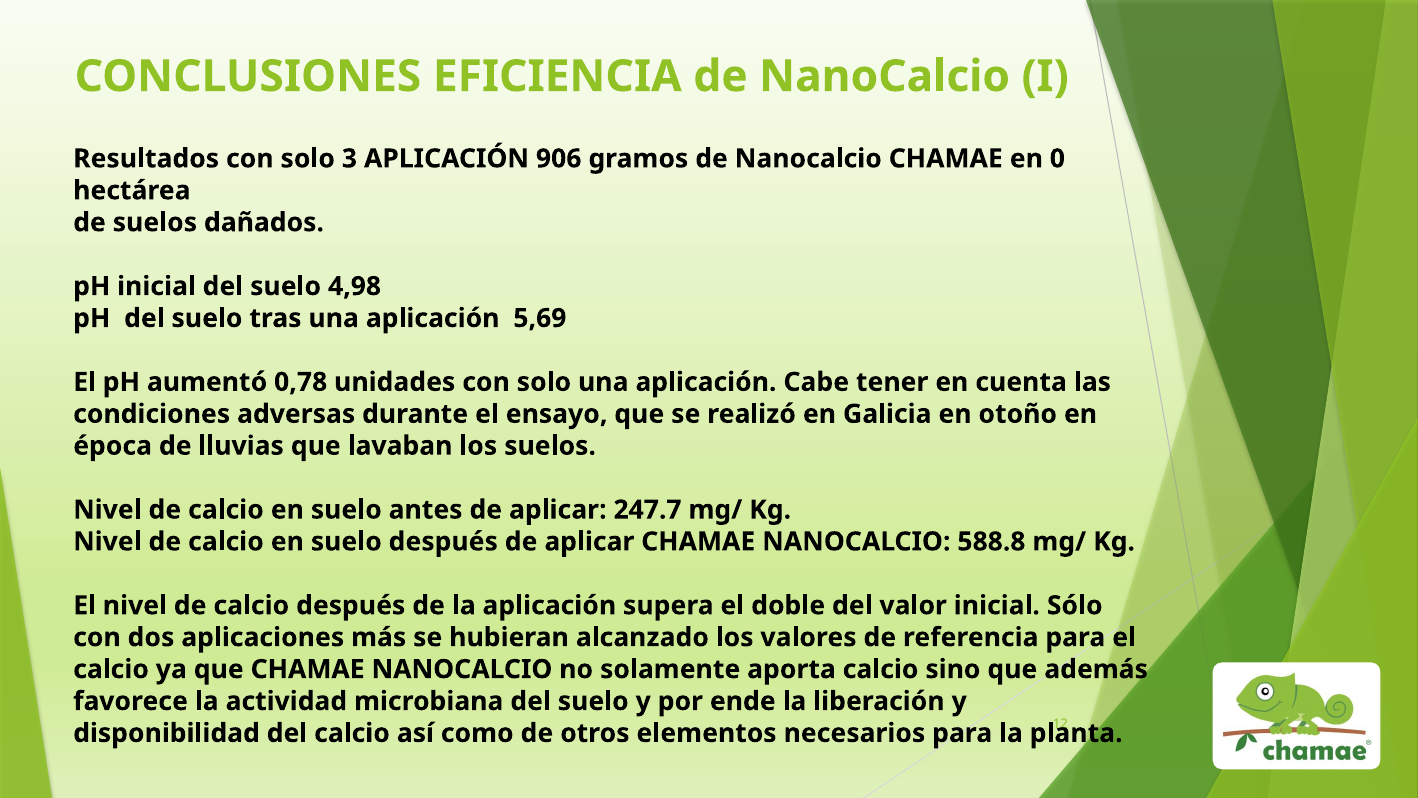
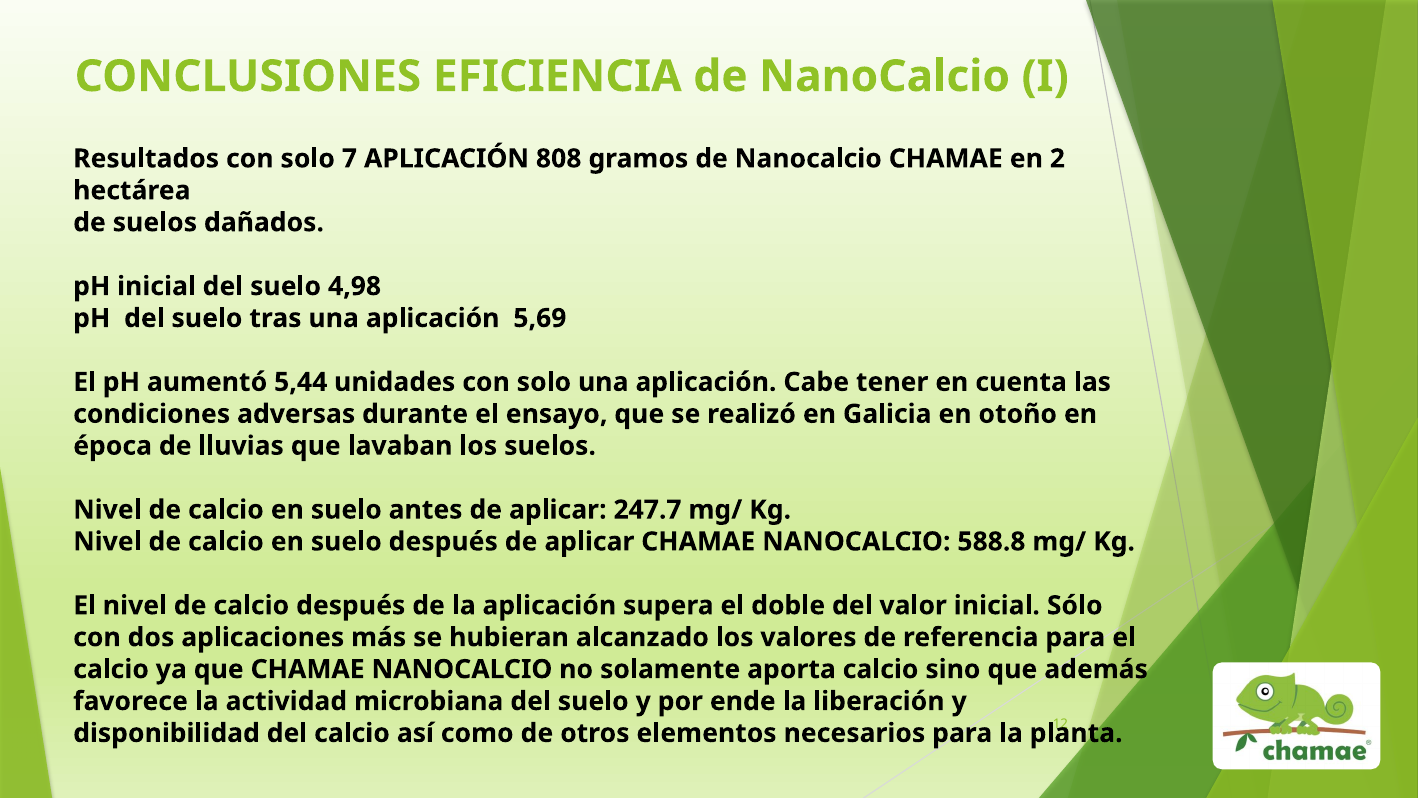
3: 3 -> 7 (349, 159)
906: 906 -> 808 (559, 159)
0: 0 -> 2 (1057, 159)
0,78: 0,78 -> 5,44 (301, 382)
